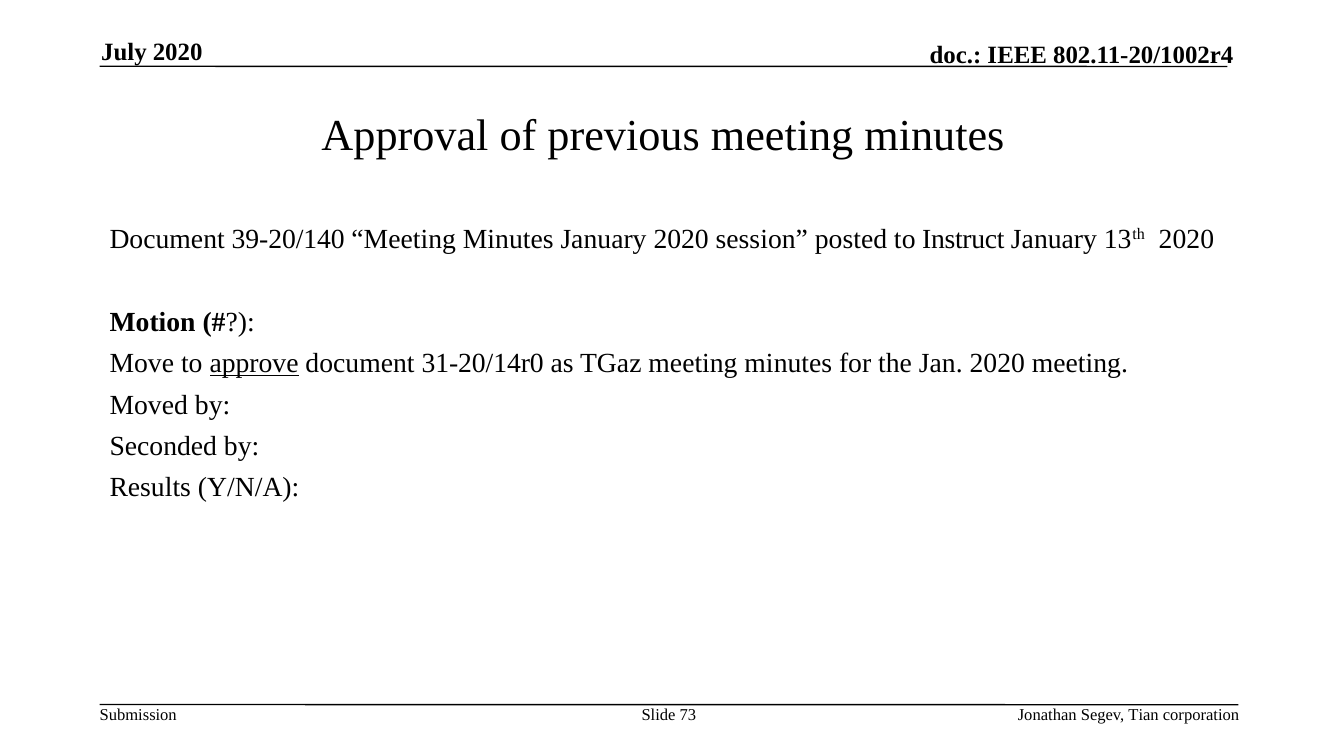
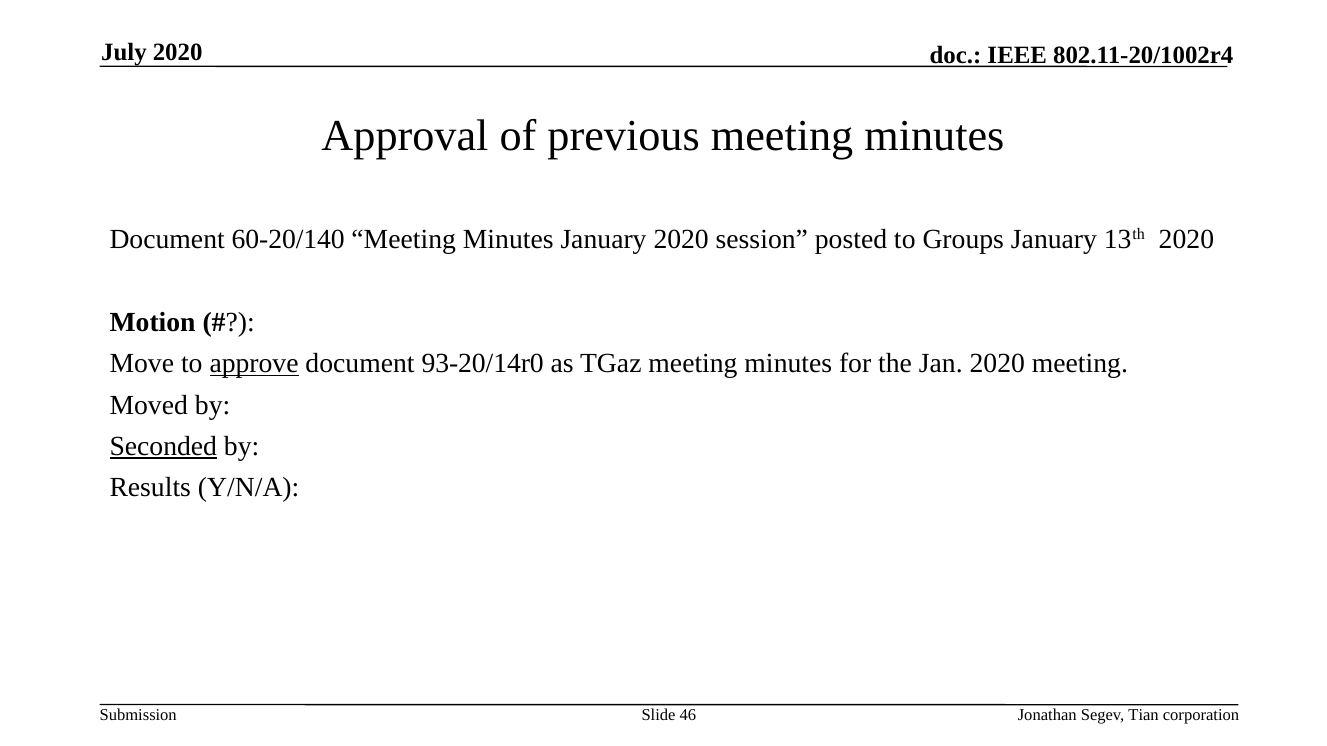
39-20/140: 39-20/140 -> 60-20/140 (288, 239)
Instruct: Instruct -> Groups (963, 239)
31-20/14r0: 31-20/14r0 -> 93-20/14r0 (483, 364)
Seconded underline: none -> present (163, 447)
73: 73 -> 46 (688, 716)
